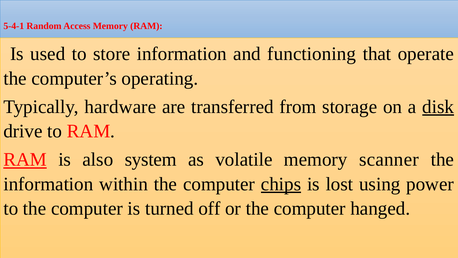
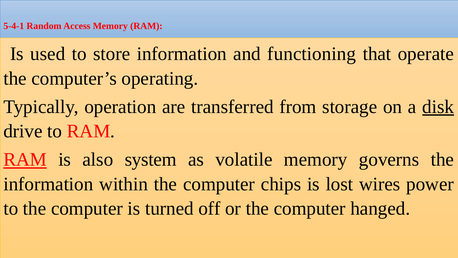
hardware: hardware -> operation (120, 107)
scanner: scanner -> governs (389, 159)
chips underline: present -> none (281, 184)
using: using -> wires (380, 184)
